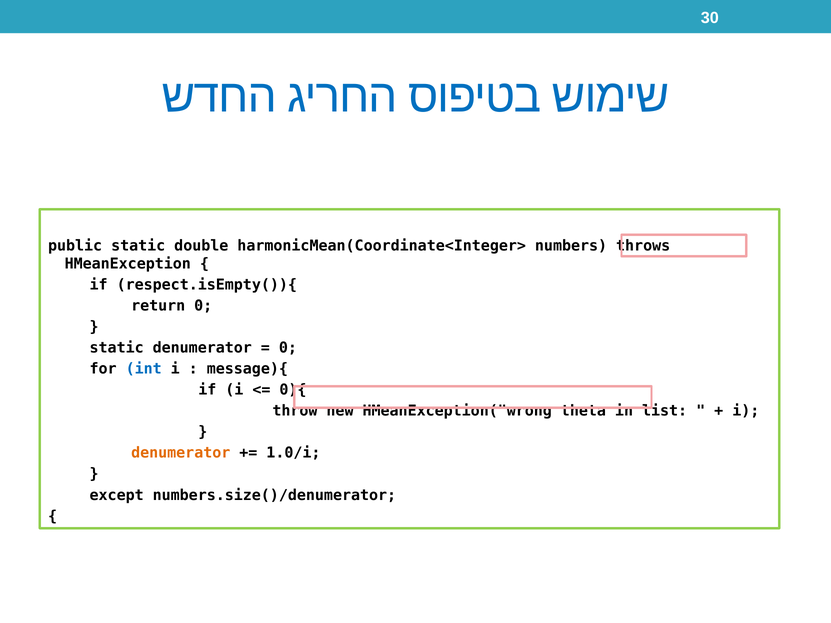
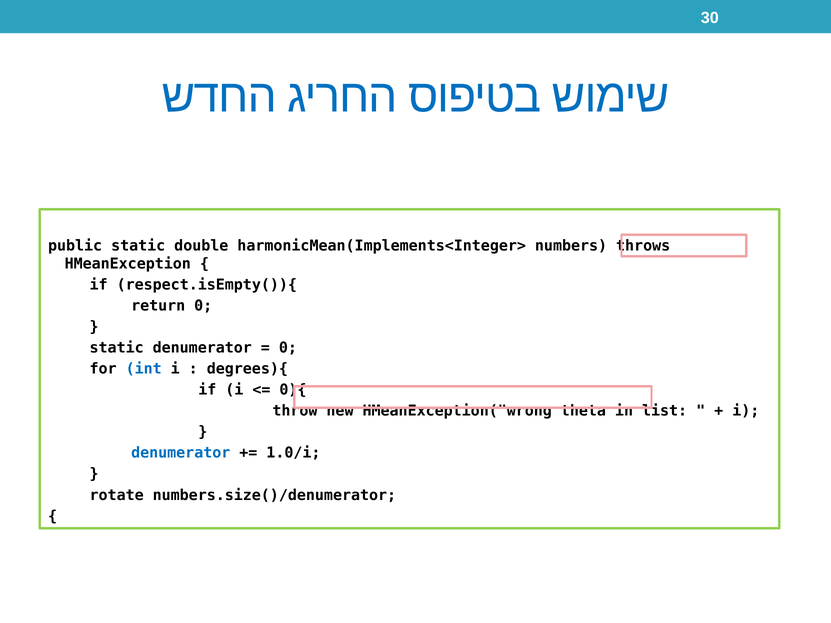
harmonicMean(Coordinate<Integer>: harmonicMean(Coordinate<Integer> -> harmonicMean(Implements<Integer> (382, 246)
message){: message){ -> degrees){ (247, 369)
denumerator colour: orange -> blue (181, 453)
except: except -> rotate (117, 495)
